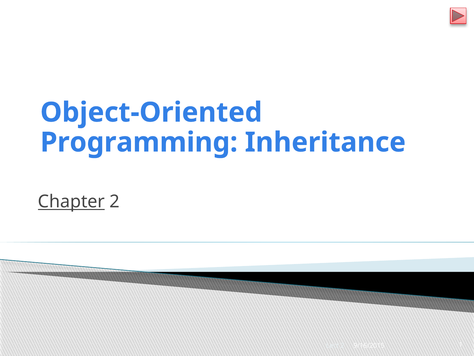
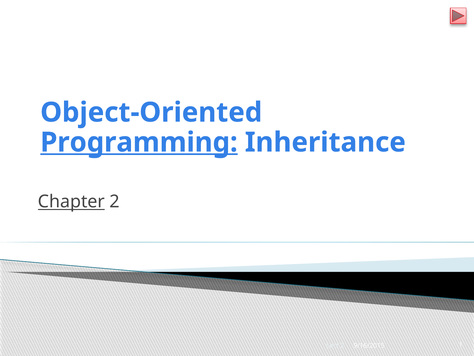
Programming underline: none -> present (139, 142)
